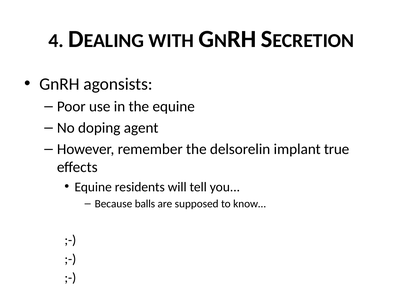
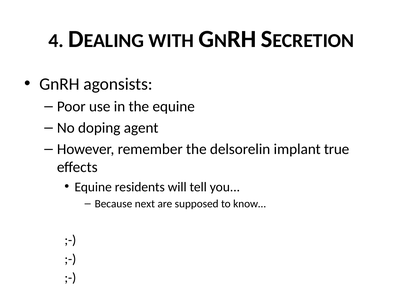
balls: balls -> next (145, 204)
